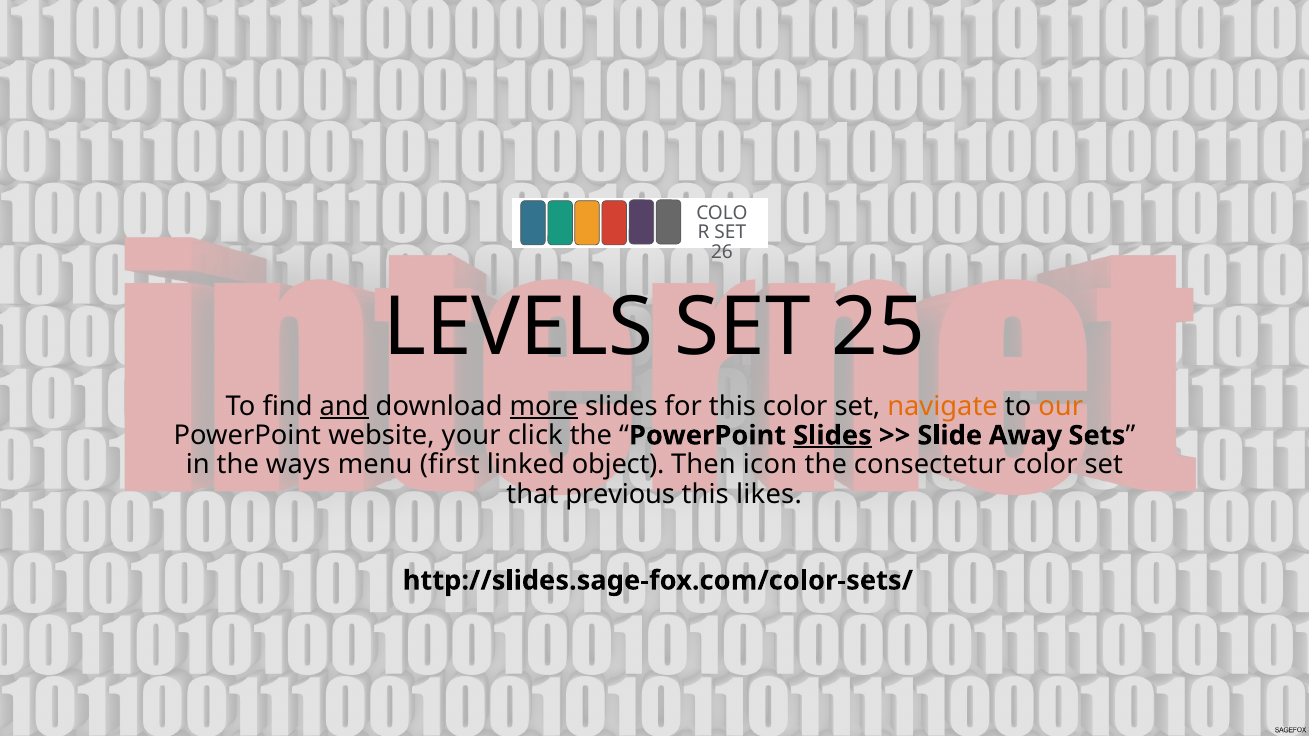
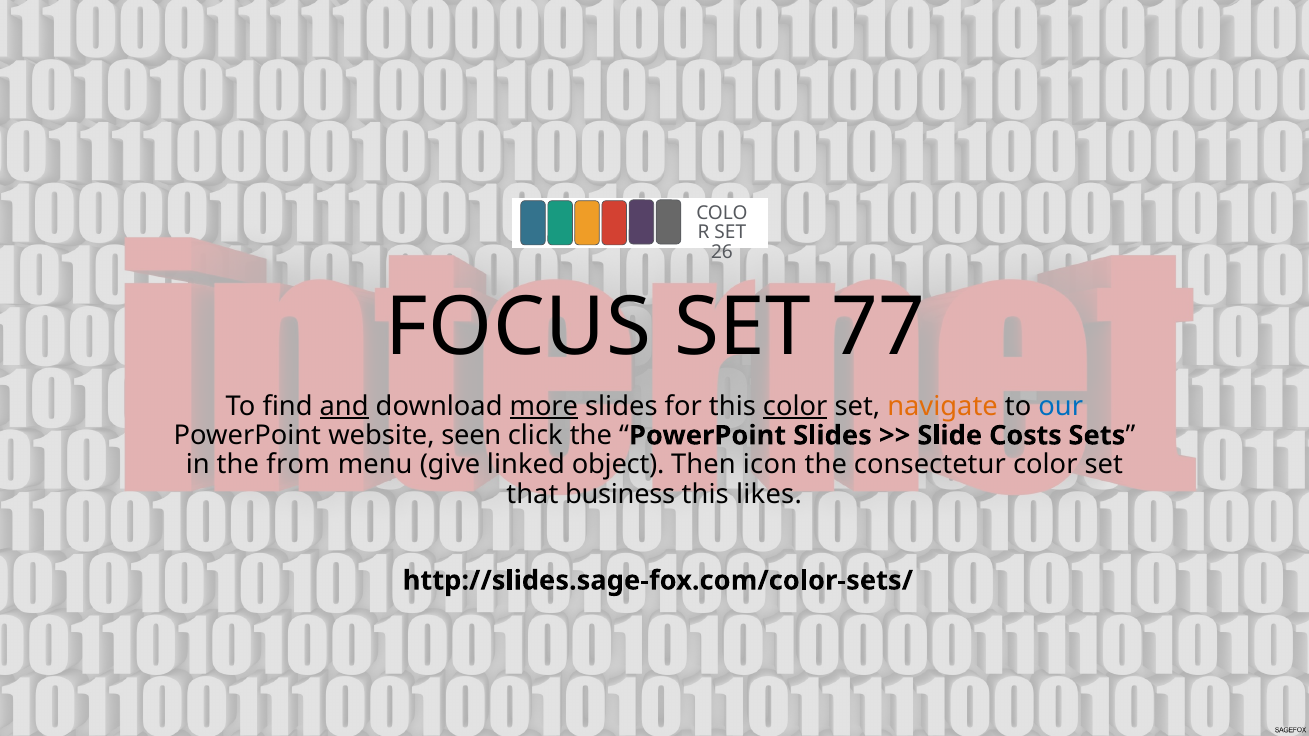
LEVELS: LEVELS -> FOCUS (518, 327)
25: 25 -> 77 (879, 327)
color underline: none -> present (795, 406)
our colour: orange -> blue (1061, 406)
your: your -> seen (471, 436)
Slides underline: present -> none (833, 436)
Away: Away -> Costs (1025, 436)
ways: ways -> from (298, 465)
first: first -> give (450, 465)
previous: previous -> business (620, 495)
